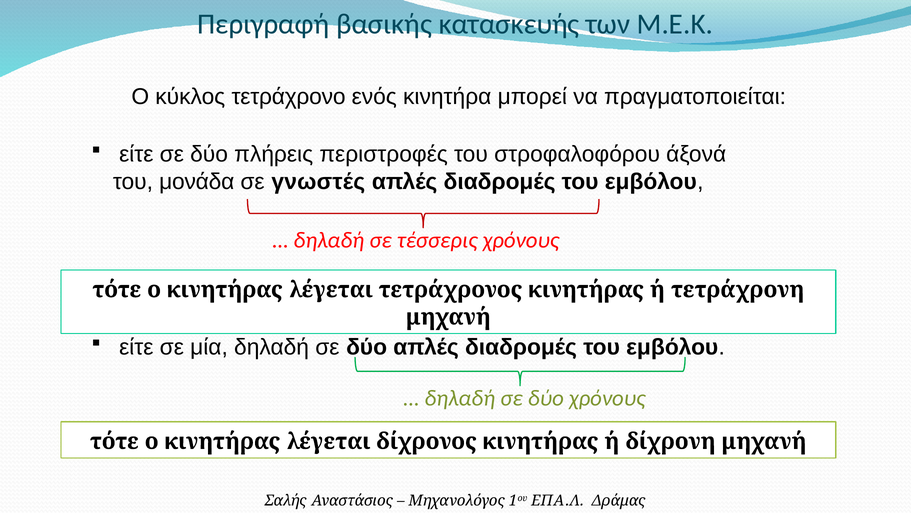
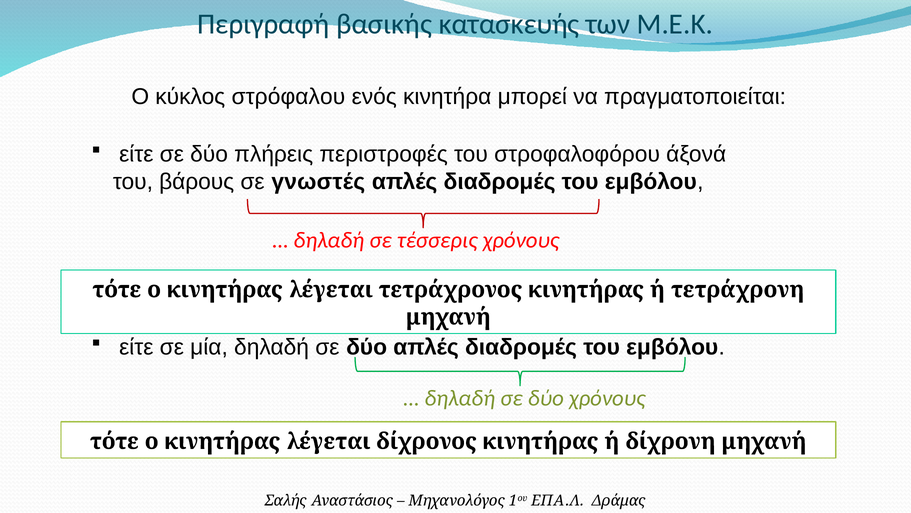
τετράχρονο: τετράχρονο -> στρόφαλου (288, 97)
μονάδα: μονάδα -> βάρους (197, 181)
